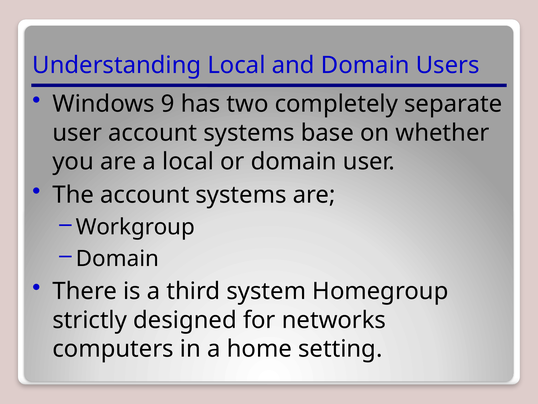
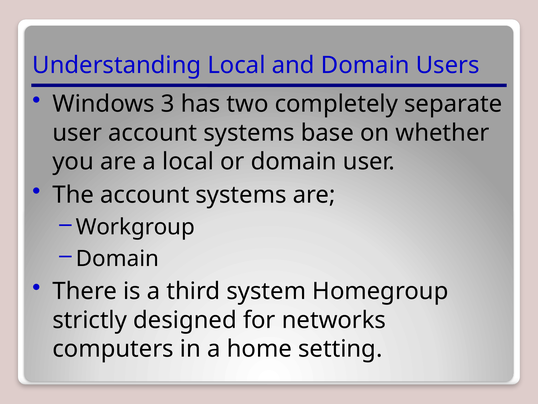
9: 9 -> 3 (168, 104)
